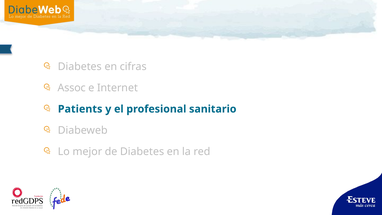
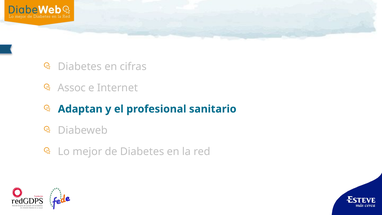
Patients: Patients -> Adaptan (80, 109)
